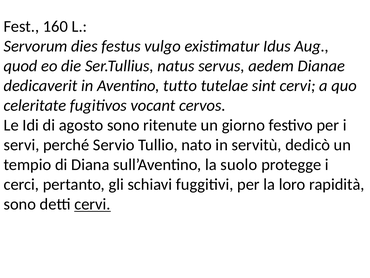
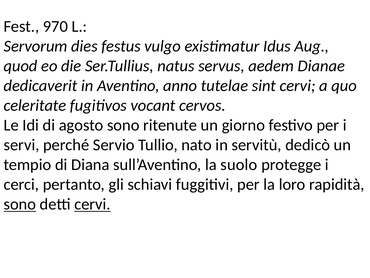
160: 160 -> 970 (55, 26)
tutto: tutto -> anno (180, 85)
sono underline: none -> present (20, 204)
